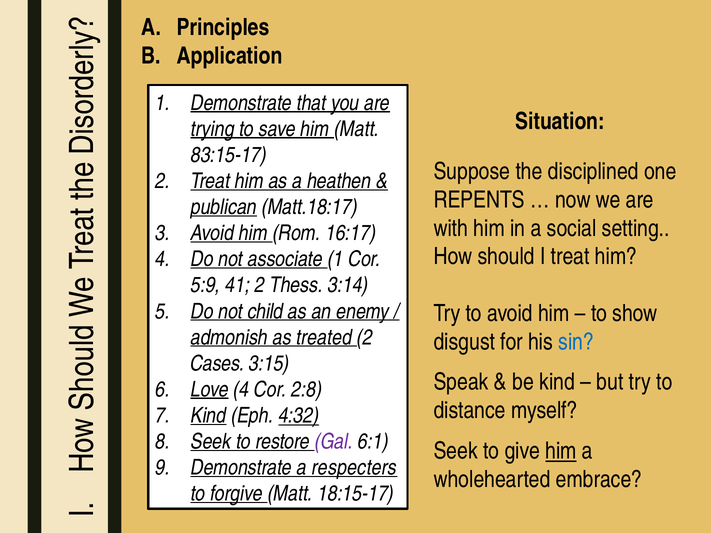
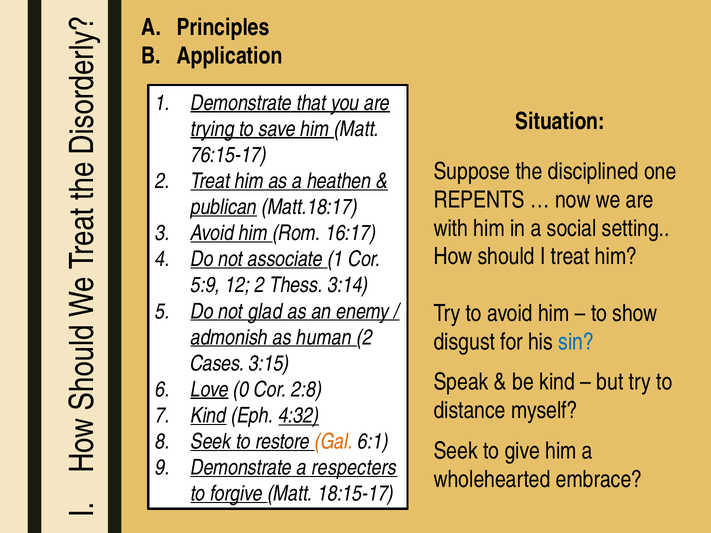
83:15-17: 83:15-17 -> 76:15-17 (229, 155)
41: 41 -> 12 (238, 285)
child: child -> glad (265, 312)
treated: treated -> human (324, 338)
Love 4: 4 -> 0 (241, 390)
Gal colour: purple -> orange (334, 442)
him underline: present -> none (561, 451)
